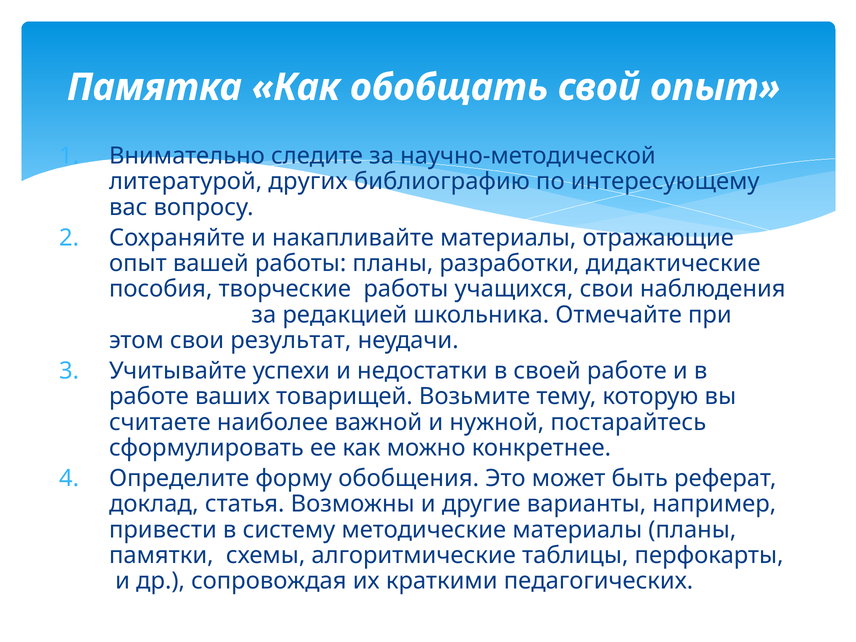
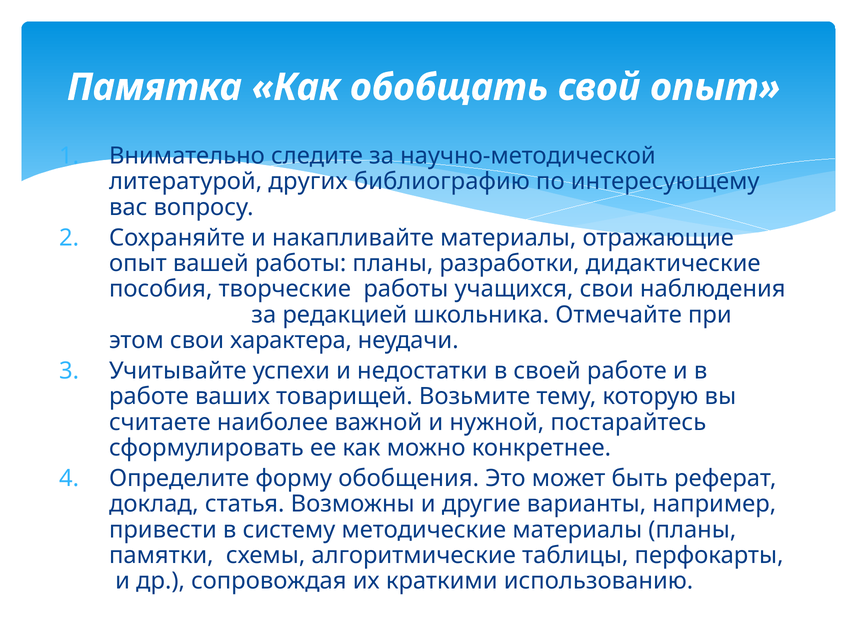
результат: результат -> характера (291, 340)
педагогических: педагогических -> использованию (599, 581)
